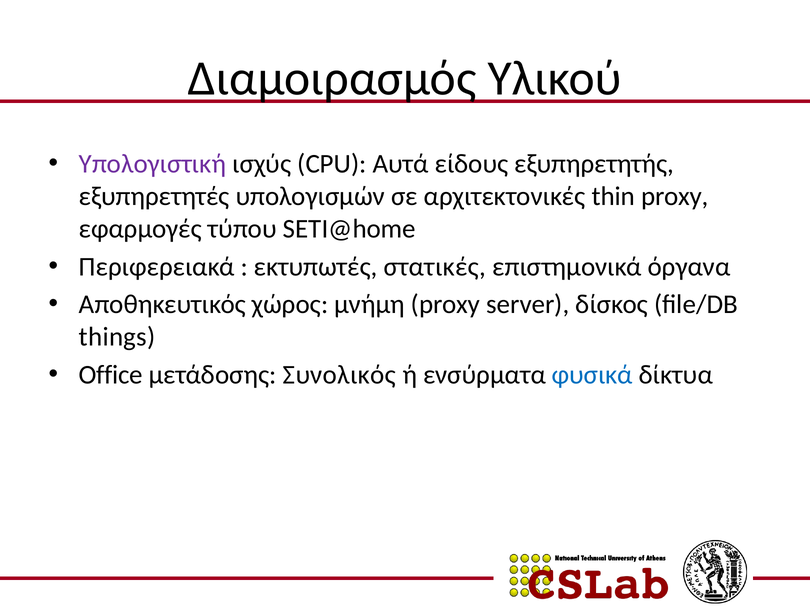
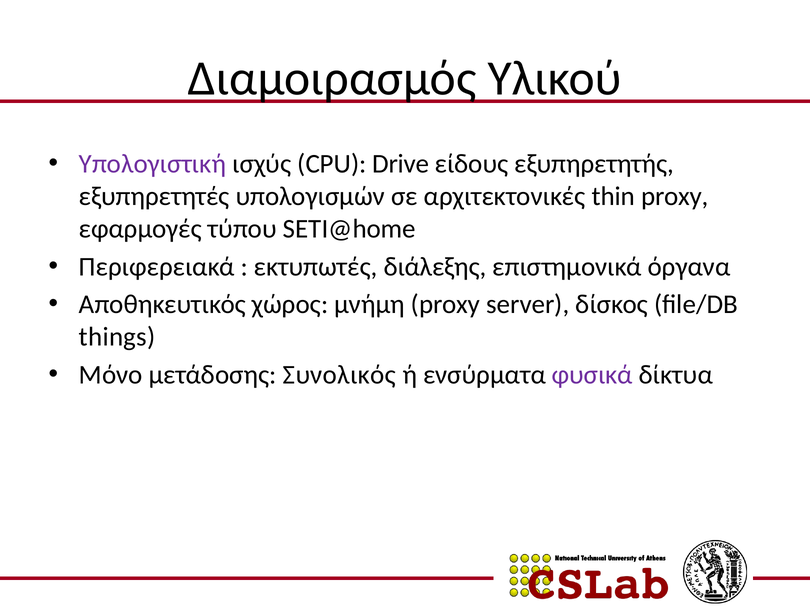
Αυτά: Αυτά -> Drive (401, 164)
στατικές: στατικές -> διάλεξης (435, 266)
Office: Office -> Μόνο (111, 374)
φυσικά colour: blue -> purple (592, 374)
